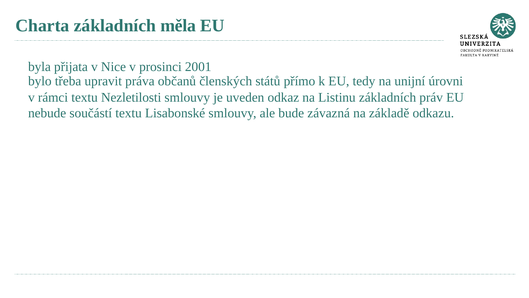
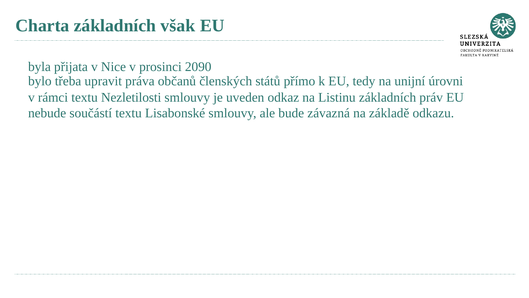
měla: měla -> však (178, 26)
2001: 2001 -> 2090 (198, 67)
